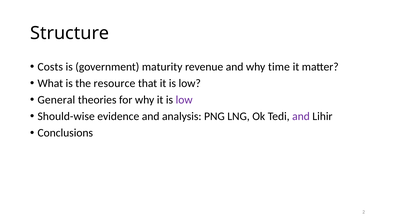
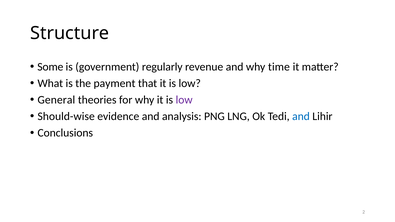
Costs: Costs -> Some (50, 67)
maturity: maturity -> regularly (162, 67)
resource: resource -> payment (114, 83)
and colour: purple -> blue (301, 116)
